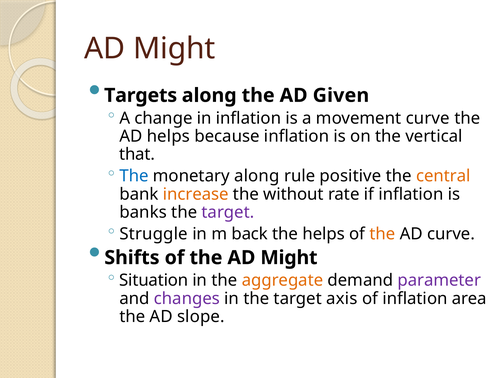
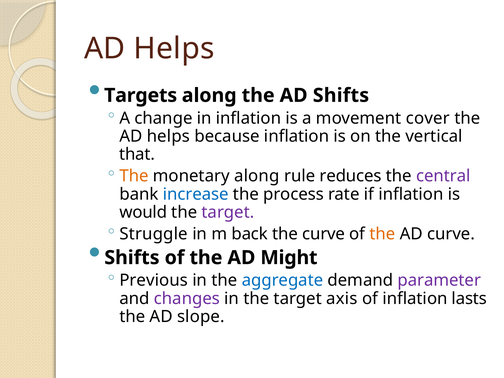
Might: Might -> Helps (174, 49)
AD Given: Given -> Shifts (341, 95)
movement curve: curve -> cover (428, 118)
The colour: blue -> orange (134, 176)
positive: positive -> reduces (351, 176)
central colour: orange -> purple (443, 176)
increase colour: orange -> blue (196, 194)
without: without -> process (293, 194)
banks: banks -> would (143, 212)
the helps: helps -> curve (324, 234)
Situation: Situation -> Previous (154, 280)
aggregate colour: orange -> blue (282, 280)
area: area -> lasts (469, 299)
